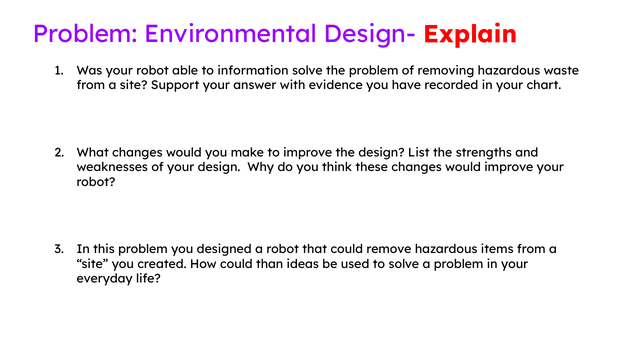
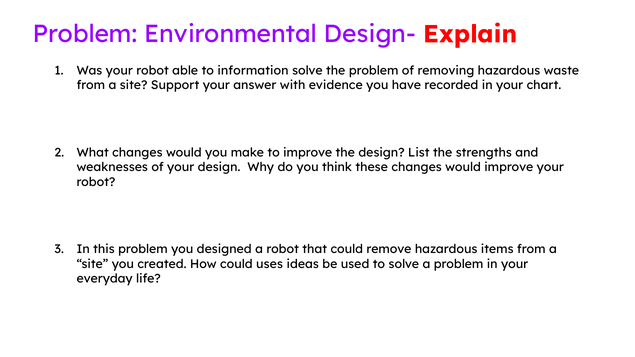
than: than -> uses (270, 264)
